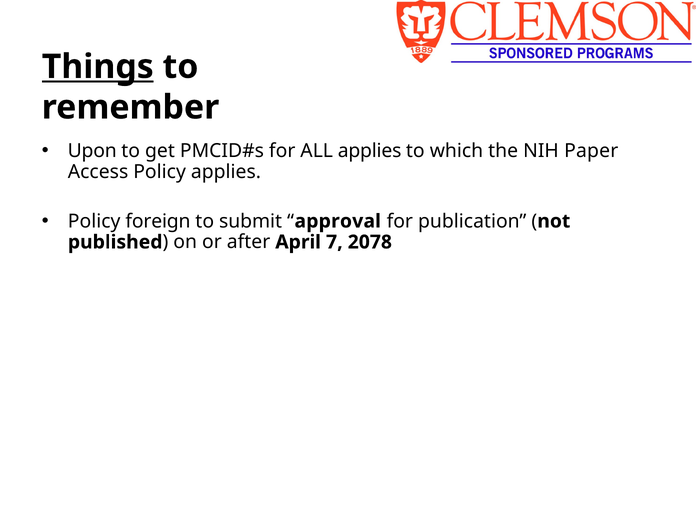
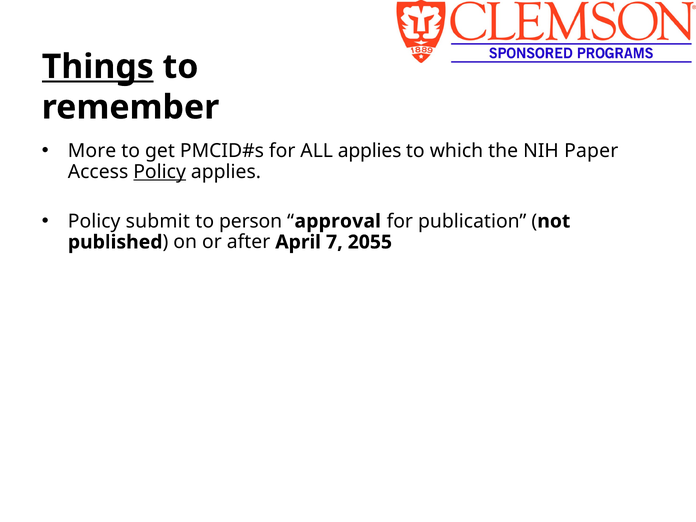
Upon: Upon -> More (92, 151)
Policy underline: none -> present (160, 172)
foreign: foreign -> submit (158, 221)
submit: submit -> person (251, 221)
2078: 2078 -> 2055 (370, 242)
